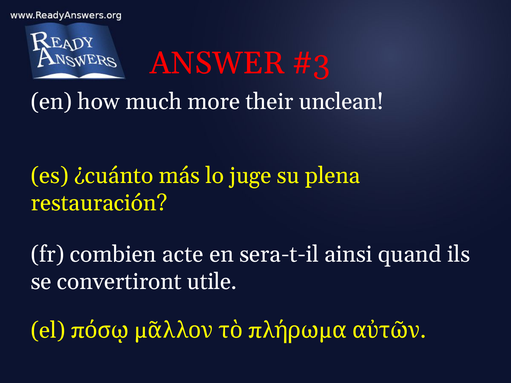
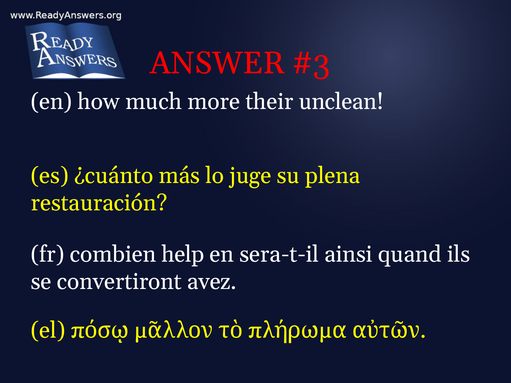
acte: acte -> help (183, 255)
utile: utile -> avez (212, 282)
